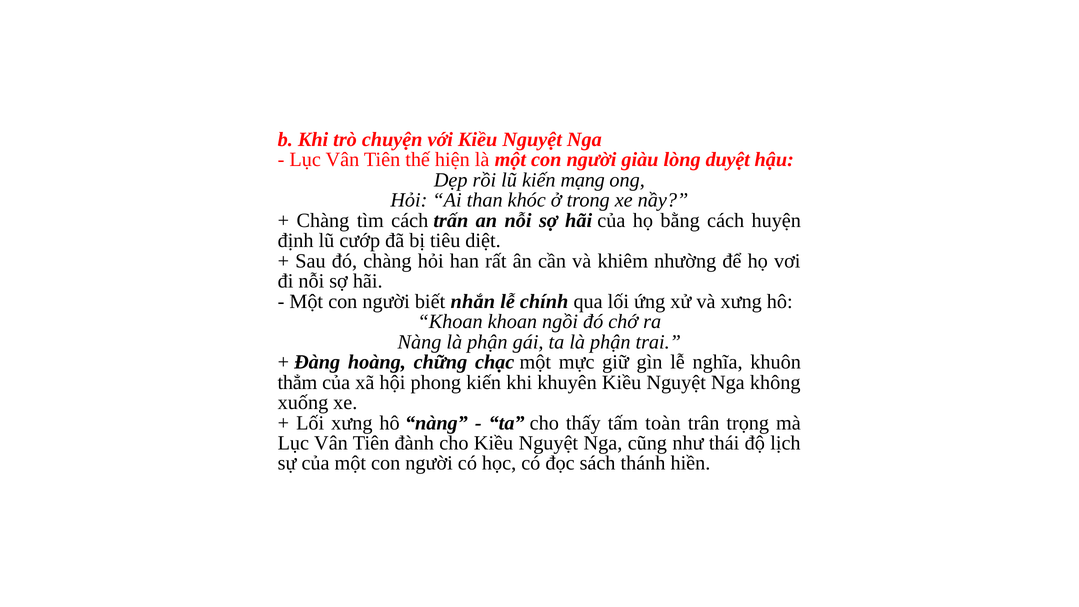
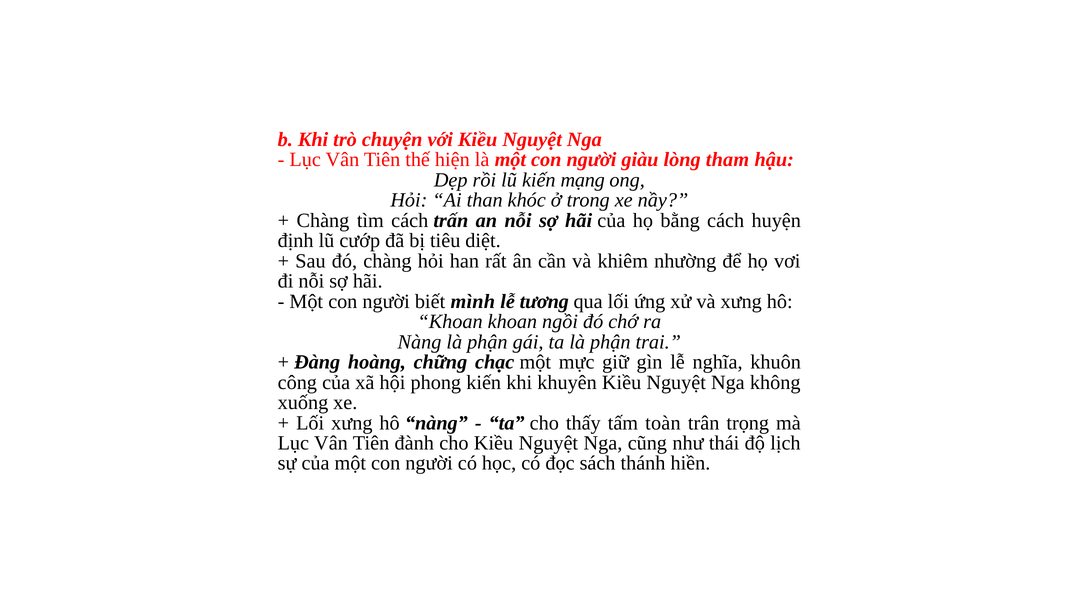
duyệt: duyệt -> tham (727, 160)
nhắn: nhắn -> mình (473, 301)
chính: chính -> tương (544, 301)
thẳm: thẳm -> công (297, 382)
